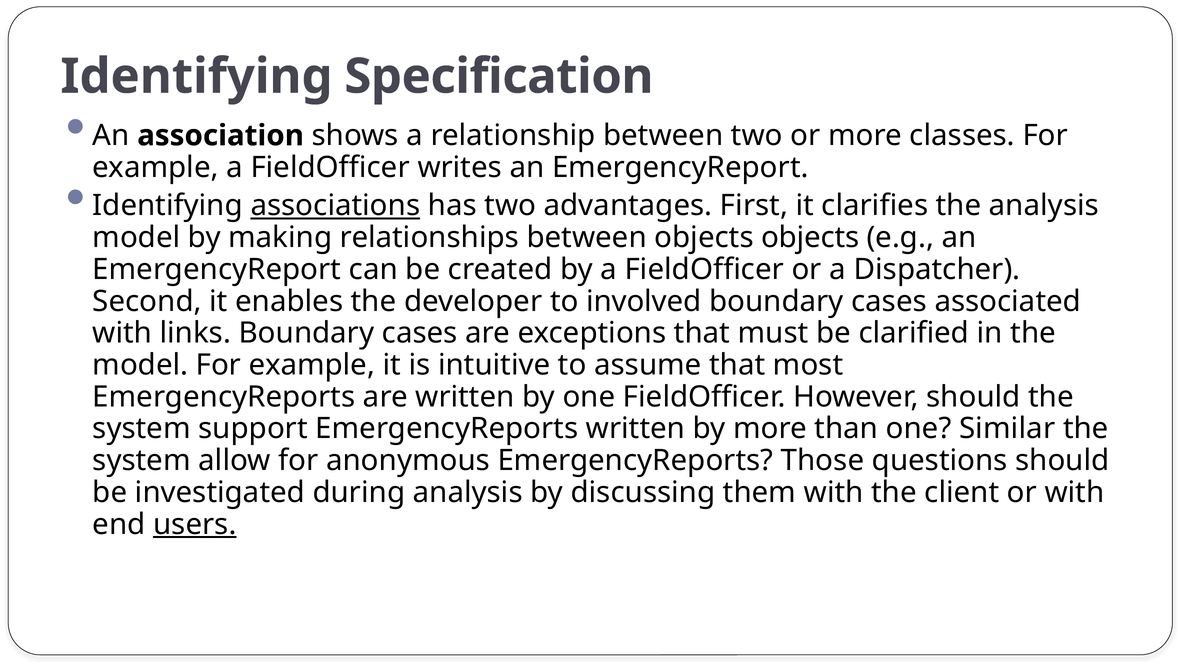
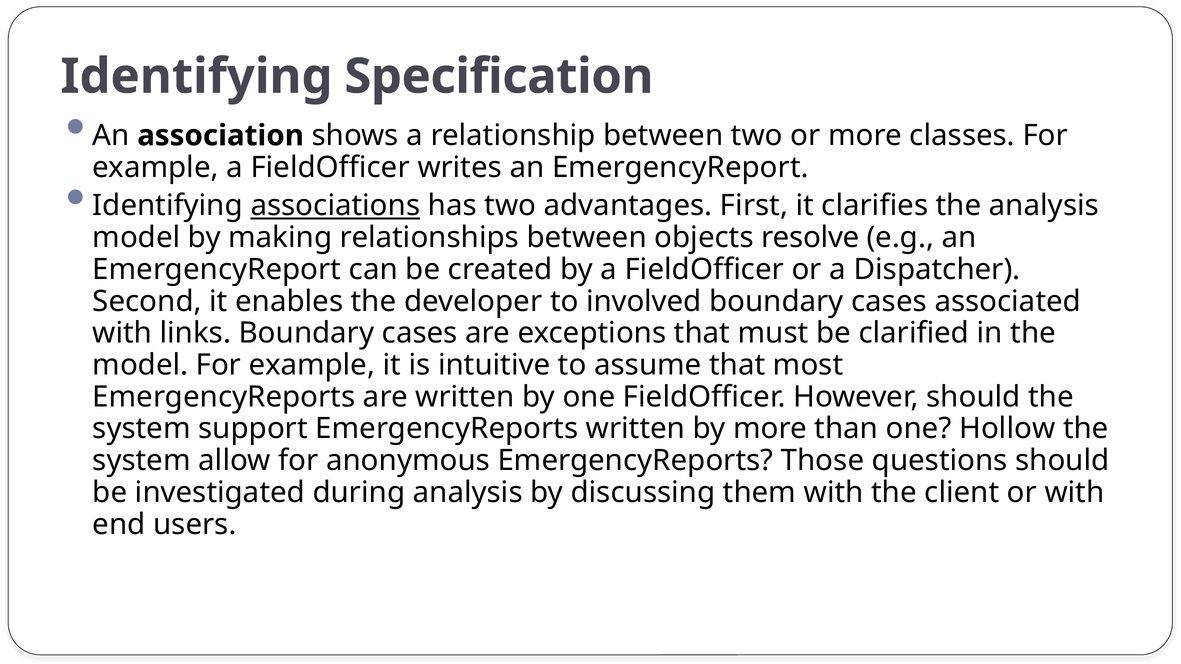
objects objects: objects -> resolve (810, 238)
Similar: Similar -> Hollow (1007, 429)
users underline: present -> none (195, 525)
